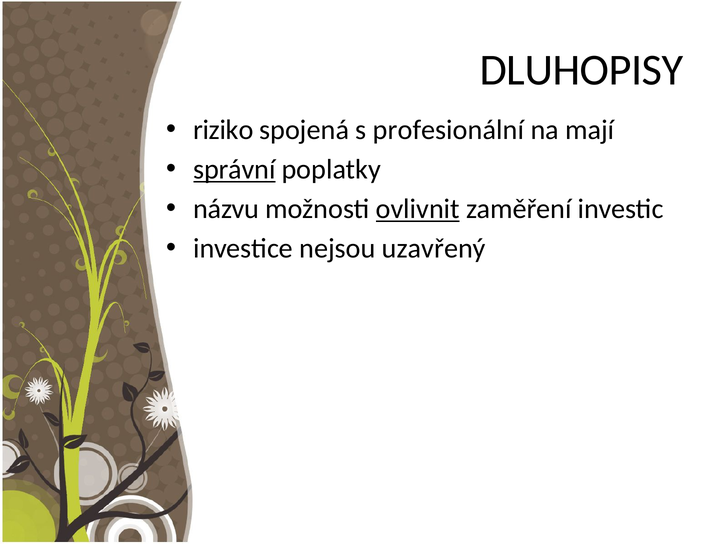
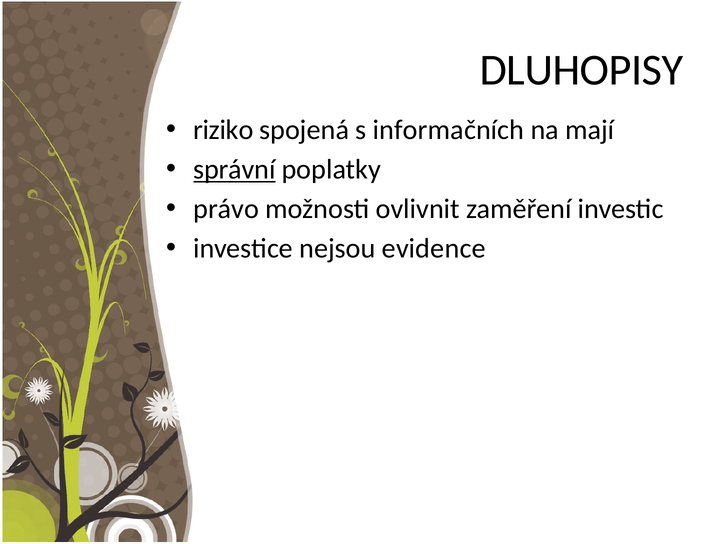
profesionální: profesionální -> informačních (449, 130)
názvu: názvu -> právo (226, 209)
ovlivnit underline: present -> none (418, 209)
uzavřený: uzavřený -> evidence (434, 249)
